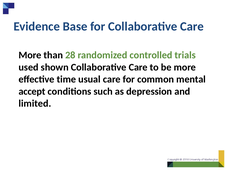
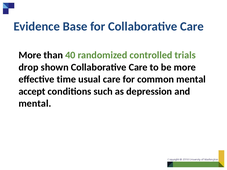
28: 28 -> 40 (70, 55)
used: used -> drop (29, 67)
limited: limited -> mental (35, 104)
